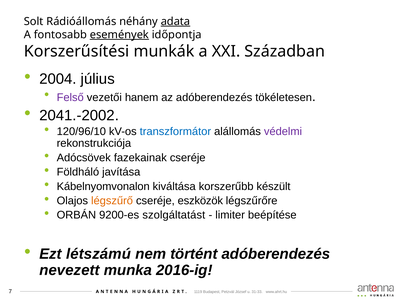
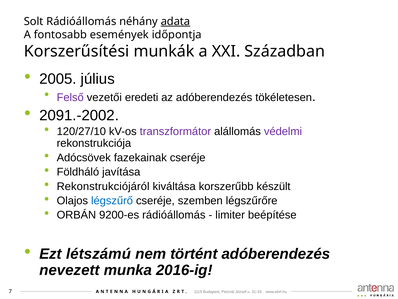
események underline: present -> none (119, 35)
2004: 2004 -> 2005 (58, 79)
hanem: hanem -> eredeti (142, 97)
2041.-2002: 2041.-2002 -> 2091.-2002 (79, 115)
120/96/10: 120/96/10 -> 120/27/10 (81, 131)
transzformátor colour: blue -> purple (175, 131)
Kábelnyomvonalon: Kábelnyomvonalon -> Rekonstrukciójáról (103, 186)
légszűrő colour: orange -> blue (112, 200)
eszközök: eszközök -> szemben (200, 200)
9200-es szolgáltatást: szolgáltatást -> rádióállomás (174, 215)
